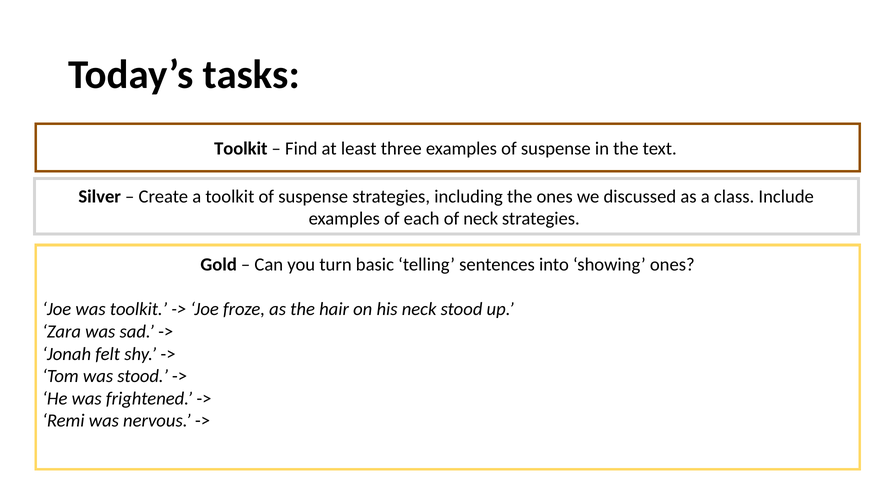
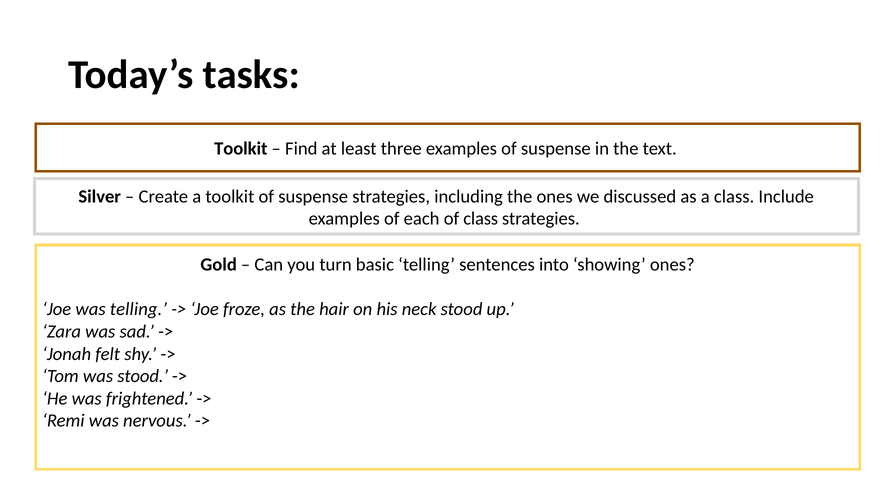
of neck: neck -> class (481, 219)
was toolkit: toolkit -> telling (138, 309)
